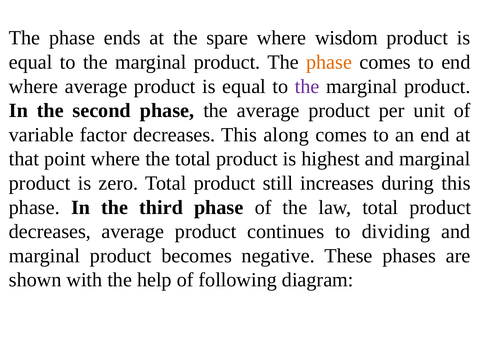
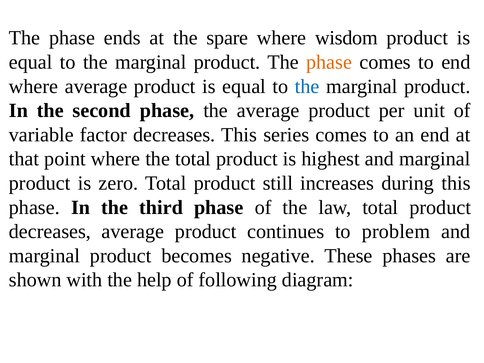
the colour: purple -> blue (307, 86)
along: along -> series (286, 135)
dividing: dividing -> problem (396, 232)
